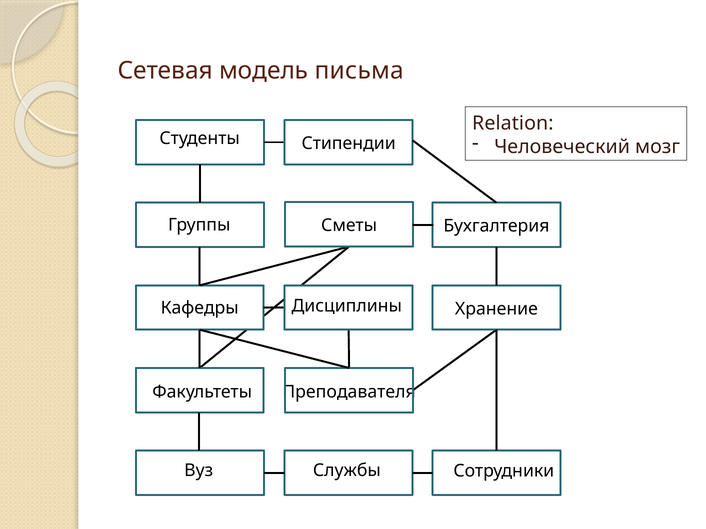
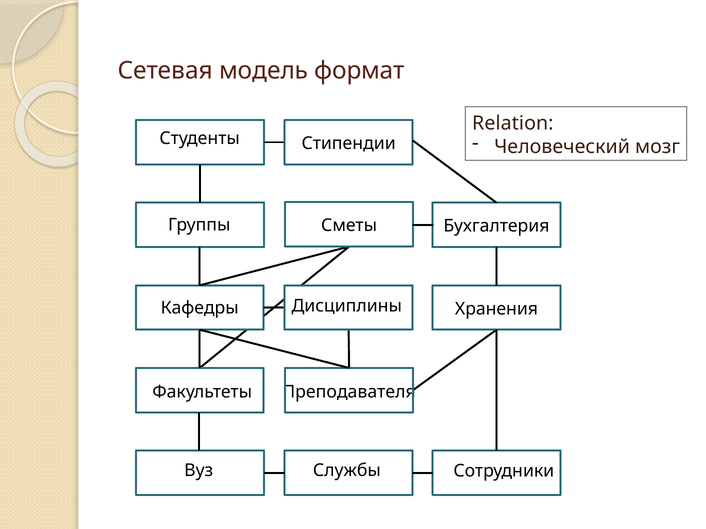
письма: письма -> формат (360, 70)
Хранение: Хранение -> Хранения (496, 309)
